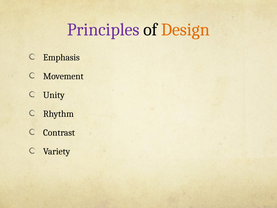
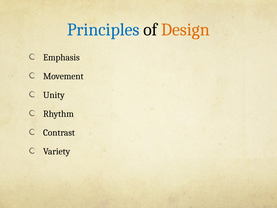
Principles colour: purple -> blue (103, 30)
